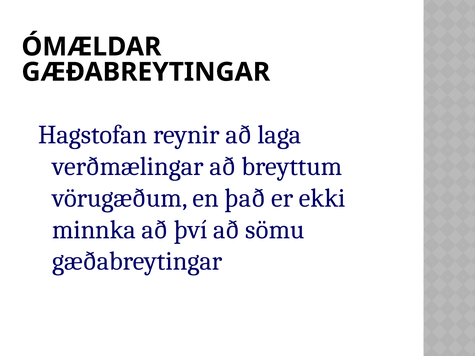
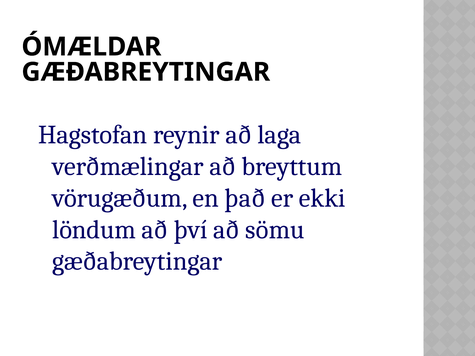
minnka: minnka -> löndum (94, 230)
